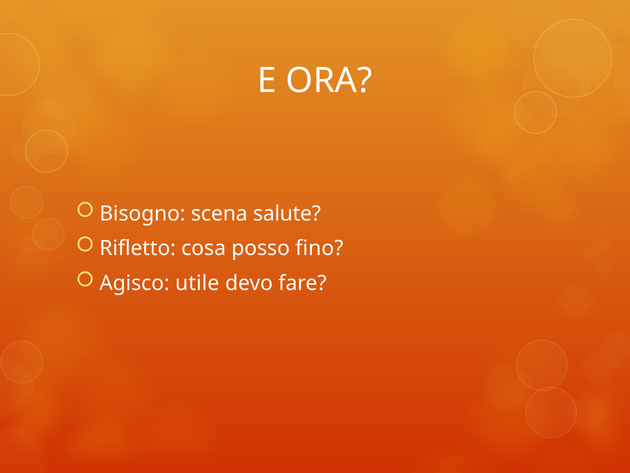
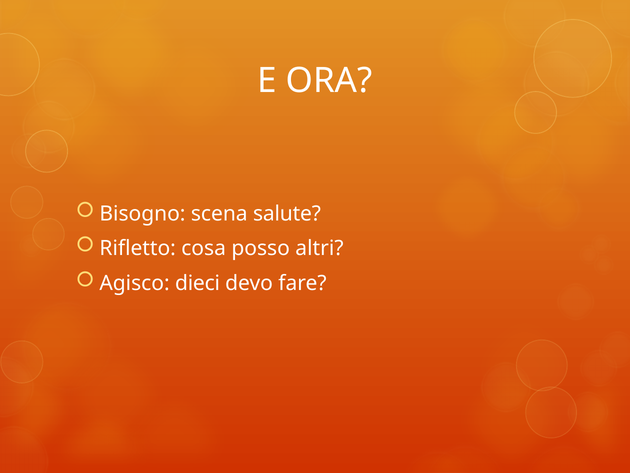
fino: fino -> altri (319, 248)
utile: utile -> dieci (197, 283)
